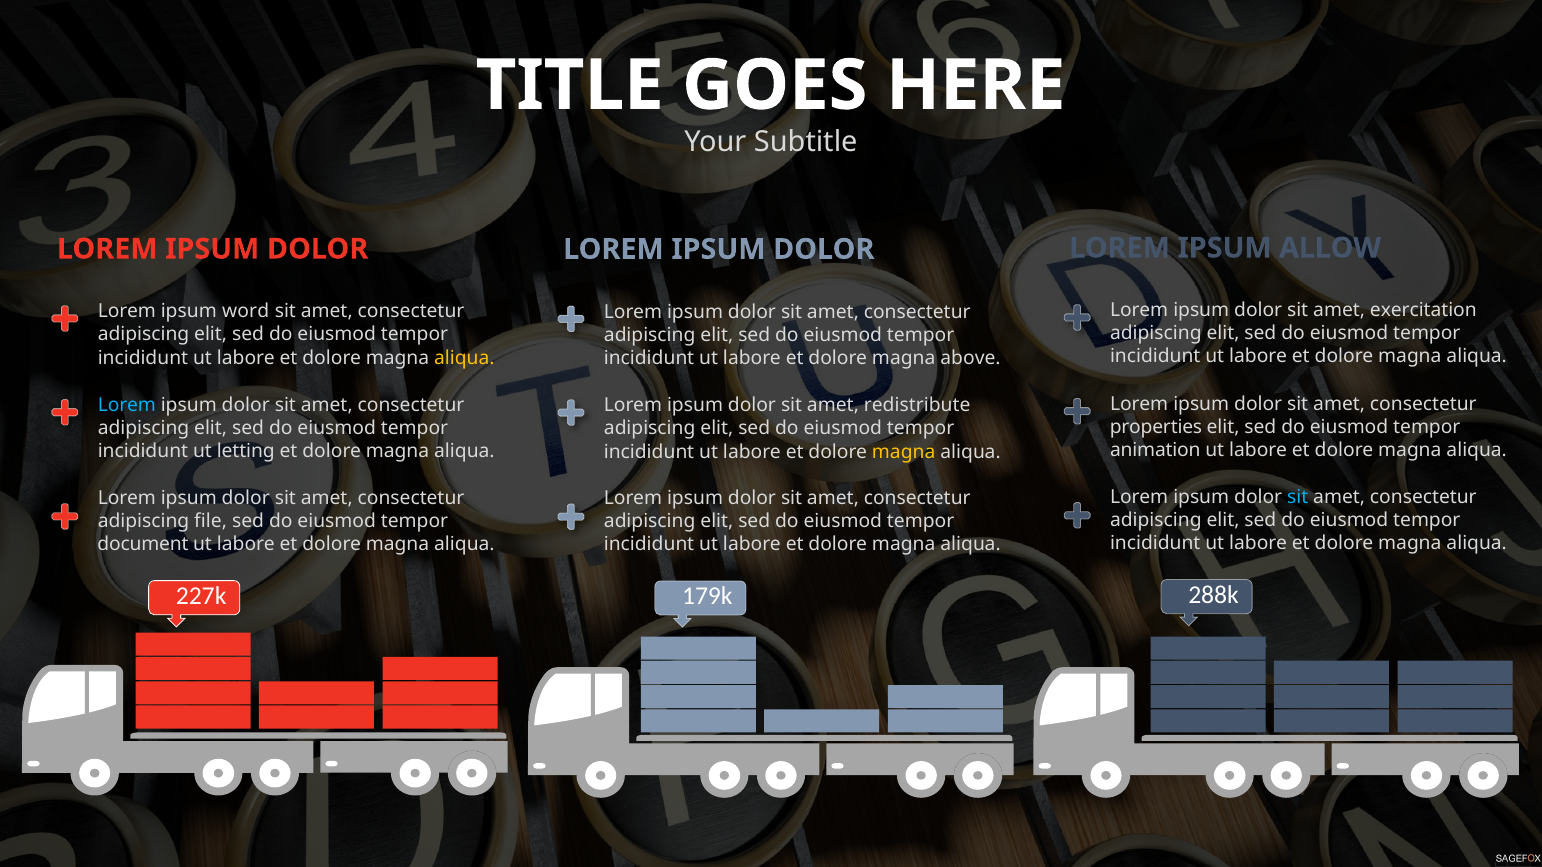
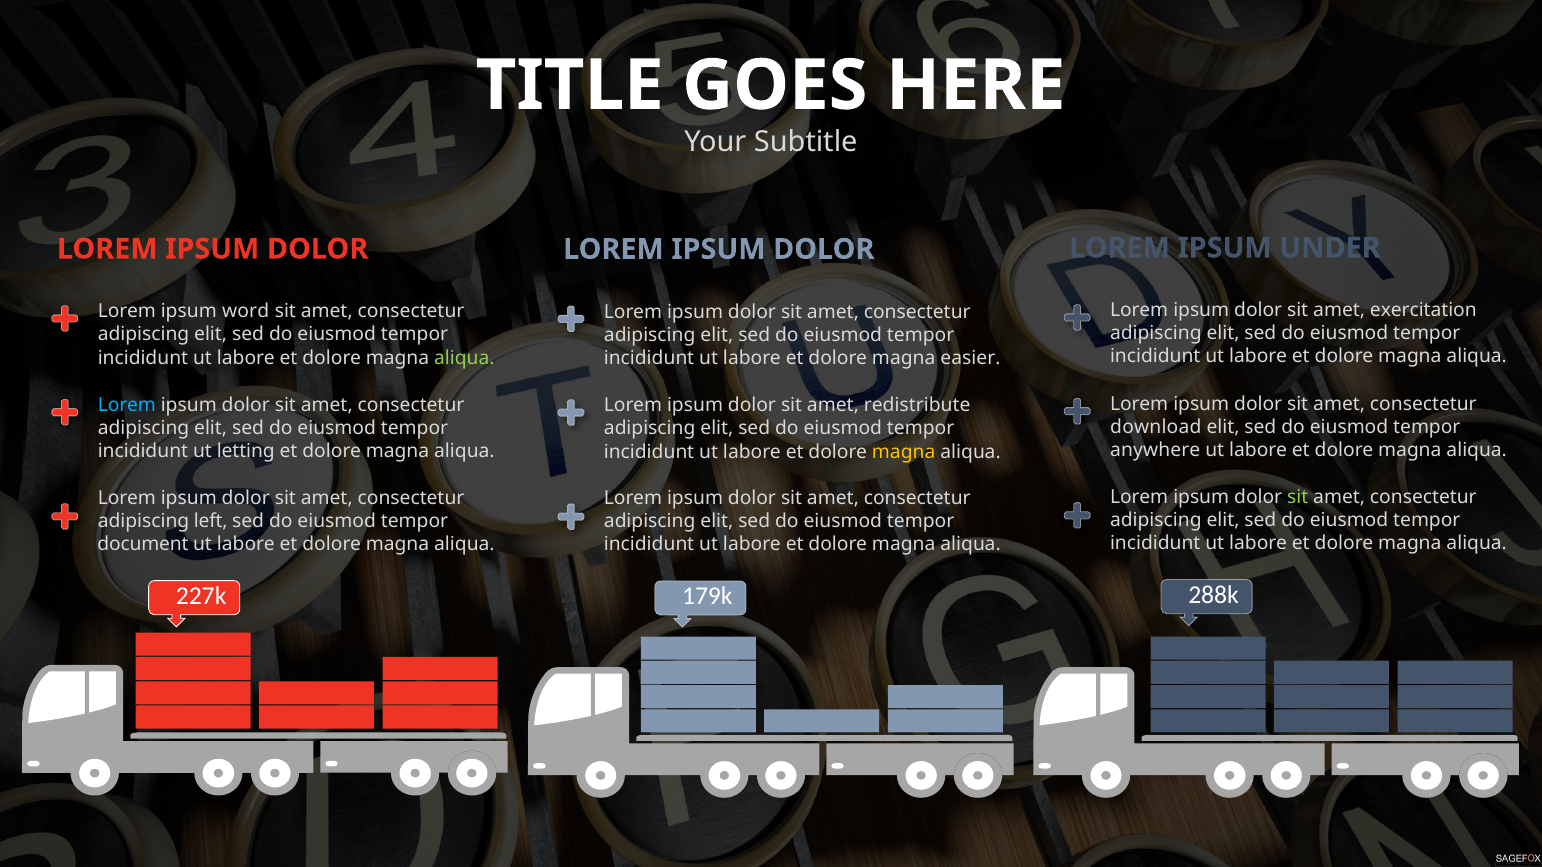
ALLOW: ALLOW -> UNDER (1330, 248)
aliqua colour: yellow -> light green (464, 358)
above: above -> easier (970, 358)
properties: properties -> download (1156, 427)
animation: animation -> anywhere (1155, 451)
sit colour: light blue -> light green (1298, 497)
file: file -> left (211, 521)
